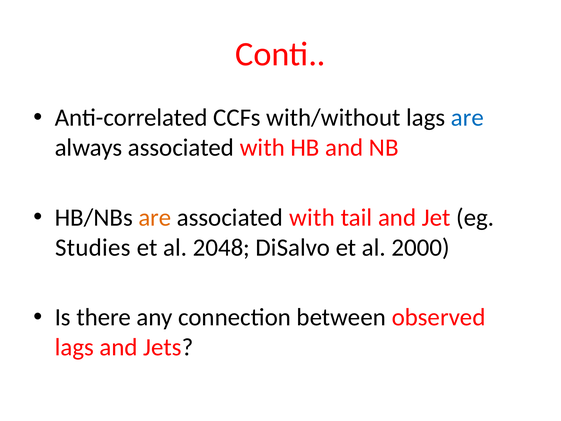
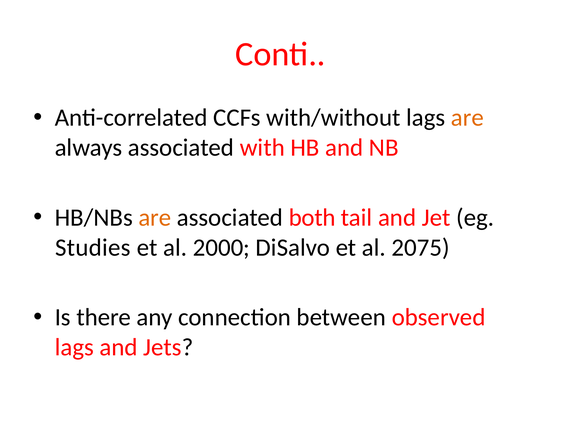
are colour: blue -> orange (467, 118)
with: with -> both (312, 217)
2048: 2048 -> 2000 (221, 247)
2000: 2000 -> 2075 (421, 247)
